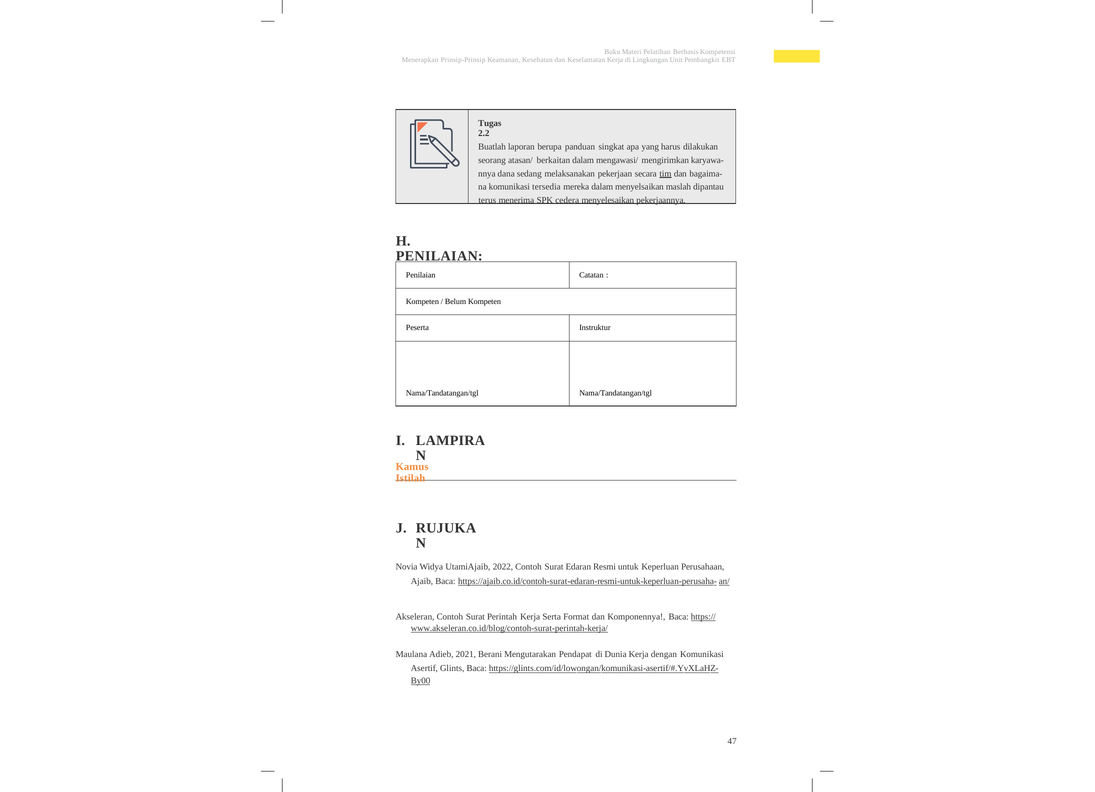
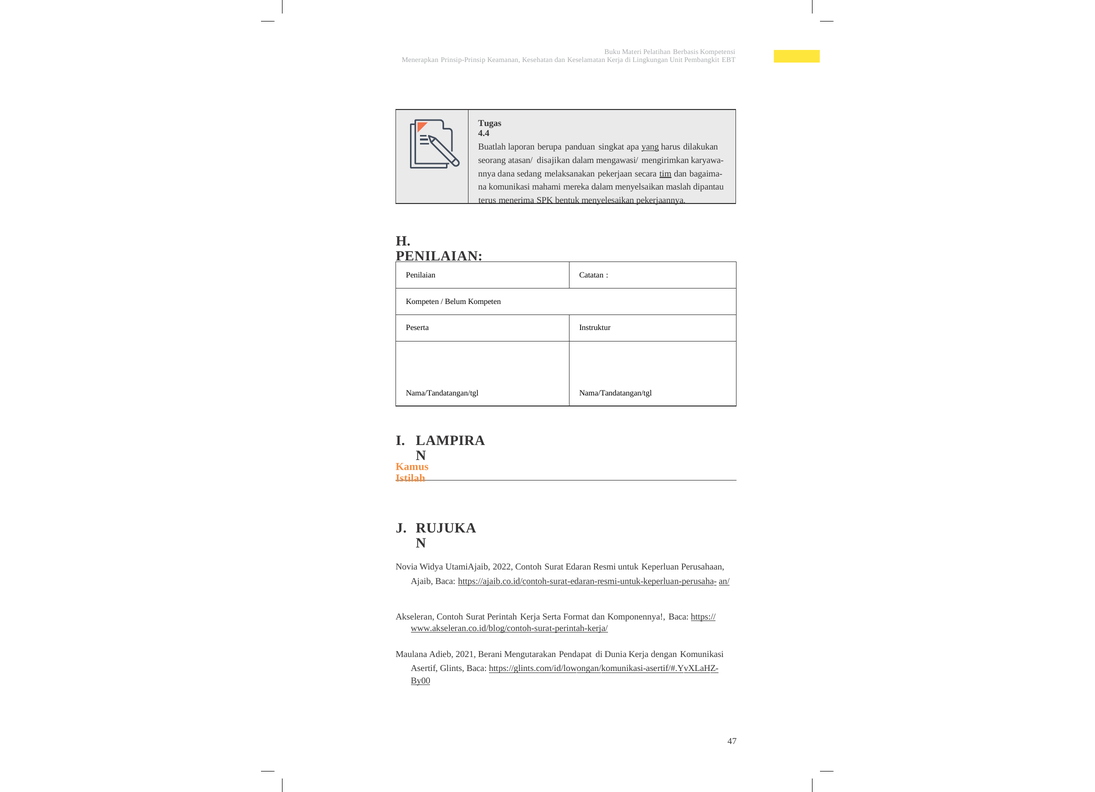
2.2: 2.2 -> 4.4 (484, 133)
yang underline: none -> present (650, 147)
berkaitan: berkaitan -> disajikan (553, 160)
tersedia: tersedia -> mahami (547, 187)
cedera: cedera -> bentuk (567, 200)
